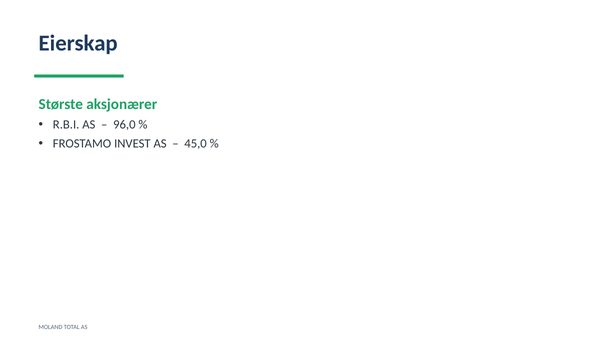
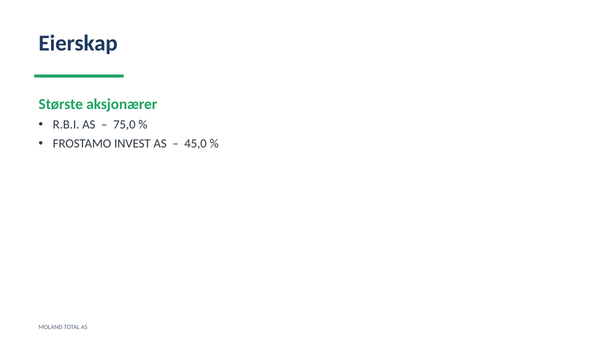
96,0: 96,0 -> 75,0 (124, 125)
